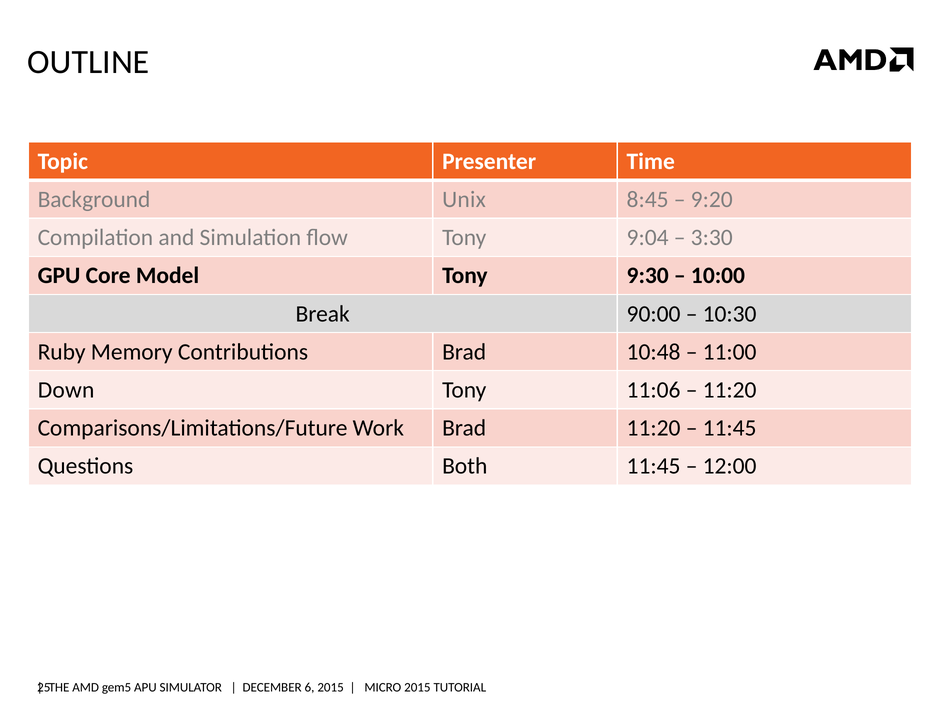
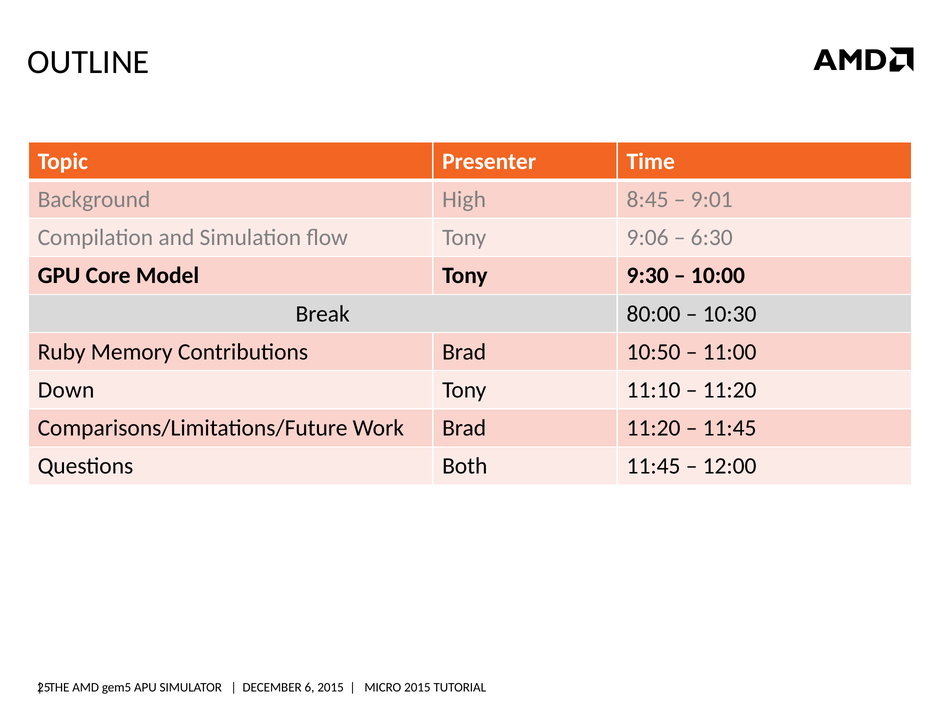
Unix: Unix -> High (464, 199)
9:20: 9:20 -> 9:01 (712, 199)
9:04: 9:04 -> 9:06 (648, 238)
3:30: 3:30 -> 6:30 (712, 238)
90:00: 90:00 -> 80:00 (654, 314)
10:48: 10:48 -> 10:50 (654, 352)
11:06: 11:06 -> 11:10 (654, 390)
